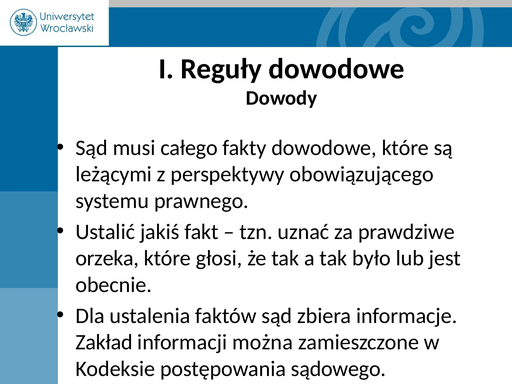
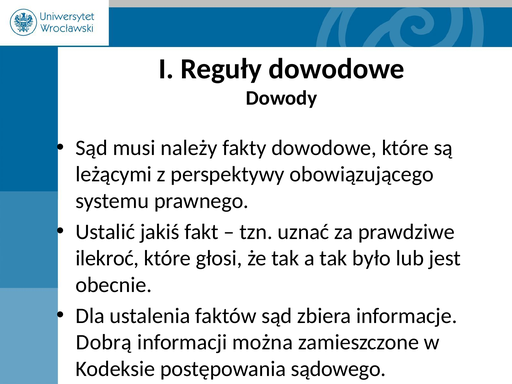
całego: całego -> należy (189, 148)
orzeka: orzeka -> ilekroć (107, 258)
Zakład: Zakład -> Dobrą (104, 342)
